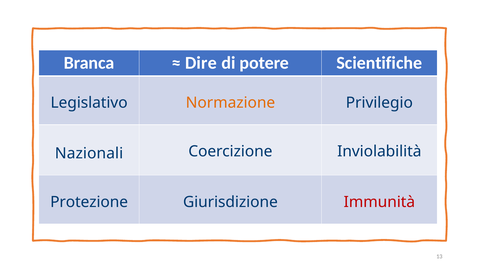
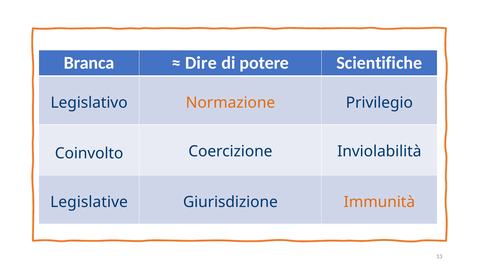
Nazionali: Nazionali -> Coinvolto (89, 154)
Protezione: Protezione -> Legislative (89, 202)
Immunità colour: red -> orange (379, 202)
